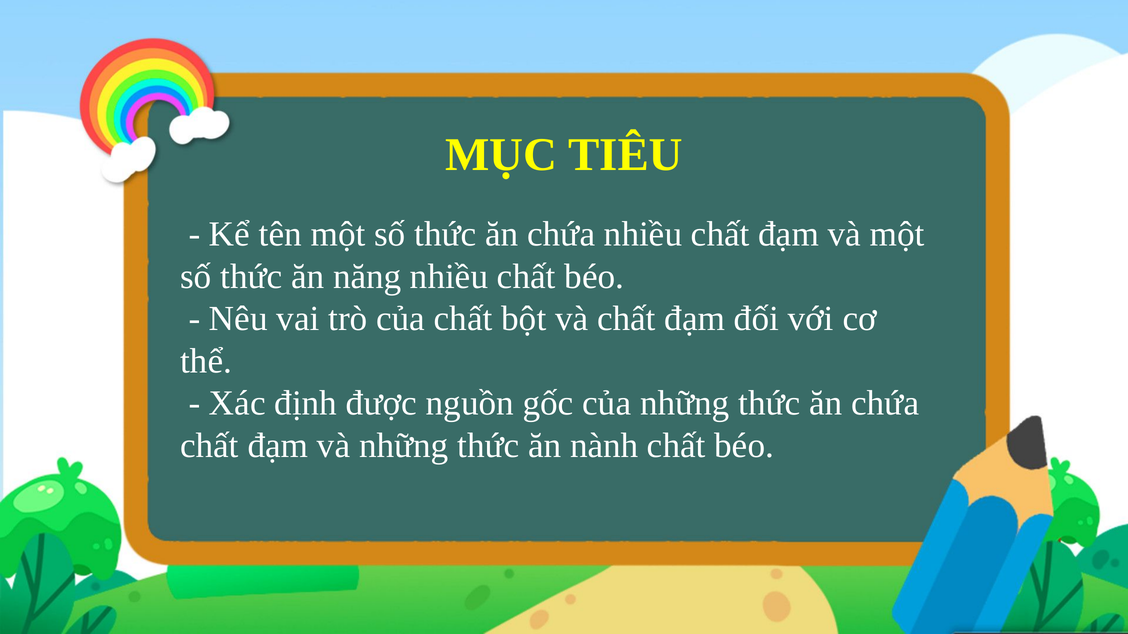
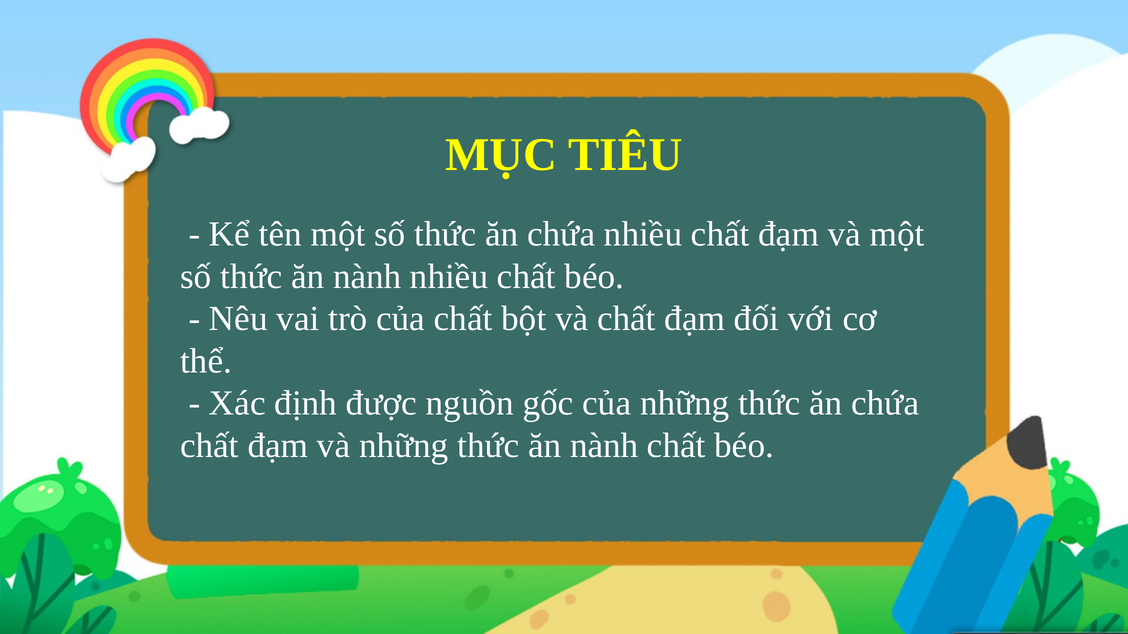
số thức ăn năng: năng -> nành (367, 277)
